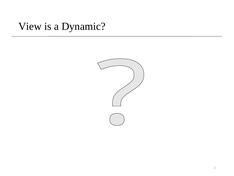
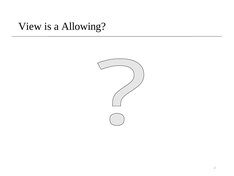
Dynamic: Dynamic -> Allowing (84, 26)
